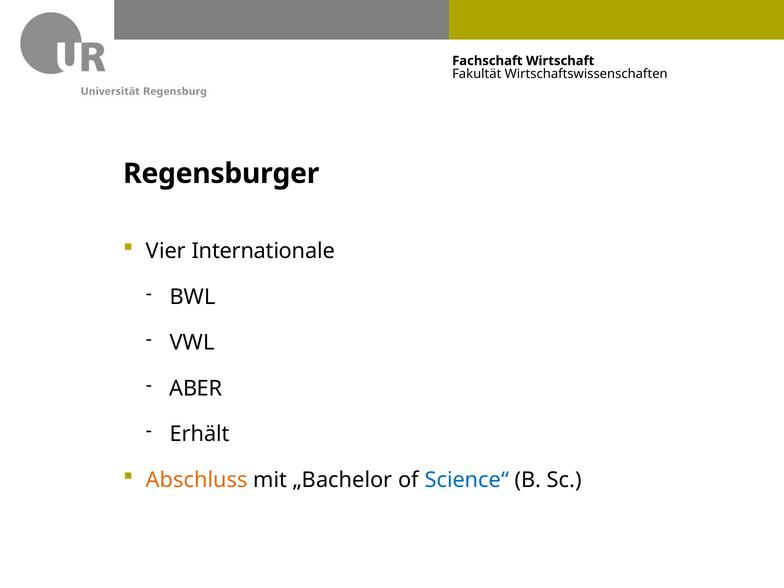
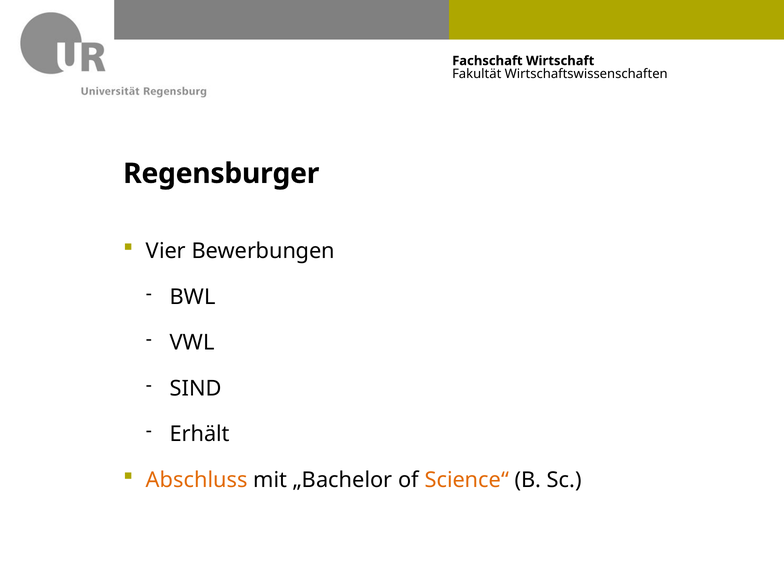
Internationale: Internationale -> Bewerbungen (263, 251)
ABER: ABER -> SIND (196, 388)
Science“ colour: blue -> orange (467, 480)
